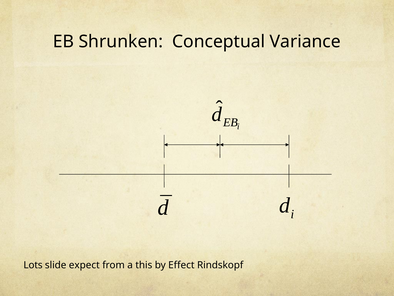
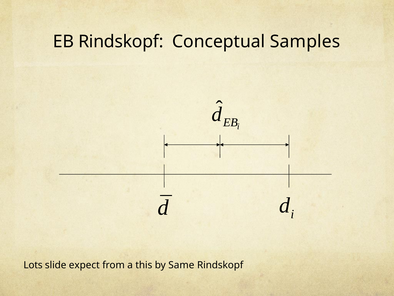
EB Shrunken: Shrunken -> Rindskopf (121, 42)
Variance: Variance -> Samples (305, 42)
Effect: Effect -> Same (181, 265)
